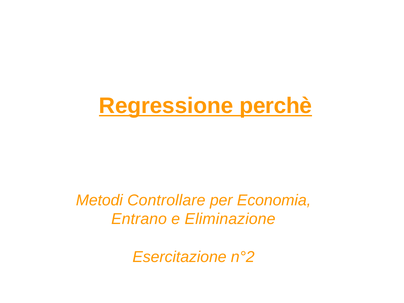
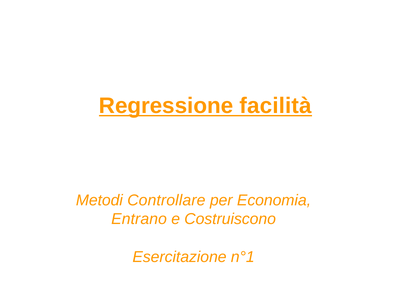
perchè: perchè -> facilità (276, 106)
Eliminazione: Eliminazione -> Costruiscono (230, 219)
n°2: n°2 -> n°1 (243, 257)
